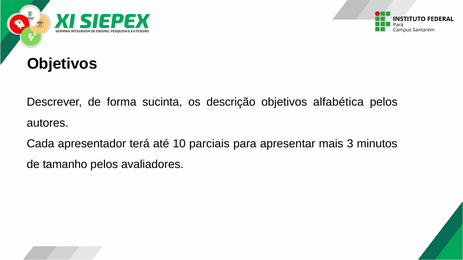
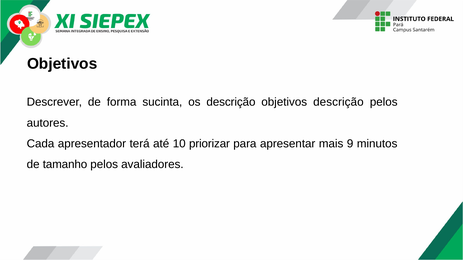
objetivos alfabética: alfabética -> descrição (338, 102)
parciais: parciais -> priorizar (209, 144)
3: 3 -> 9 (350, 144)
